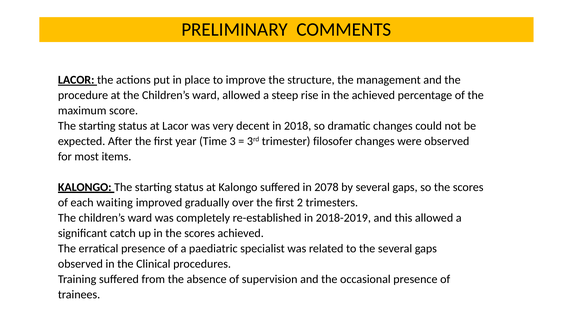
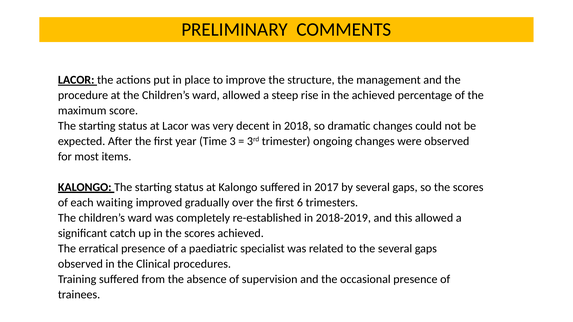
filosofer: filosofer -> ongoing (333, 141)
2078: 2078 -> 2017 (327, 187)
2: 2 -> 6 (300, 203)
